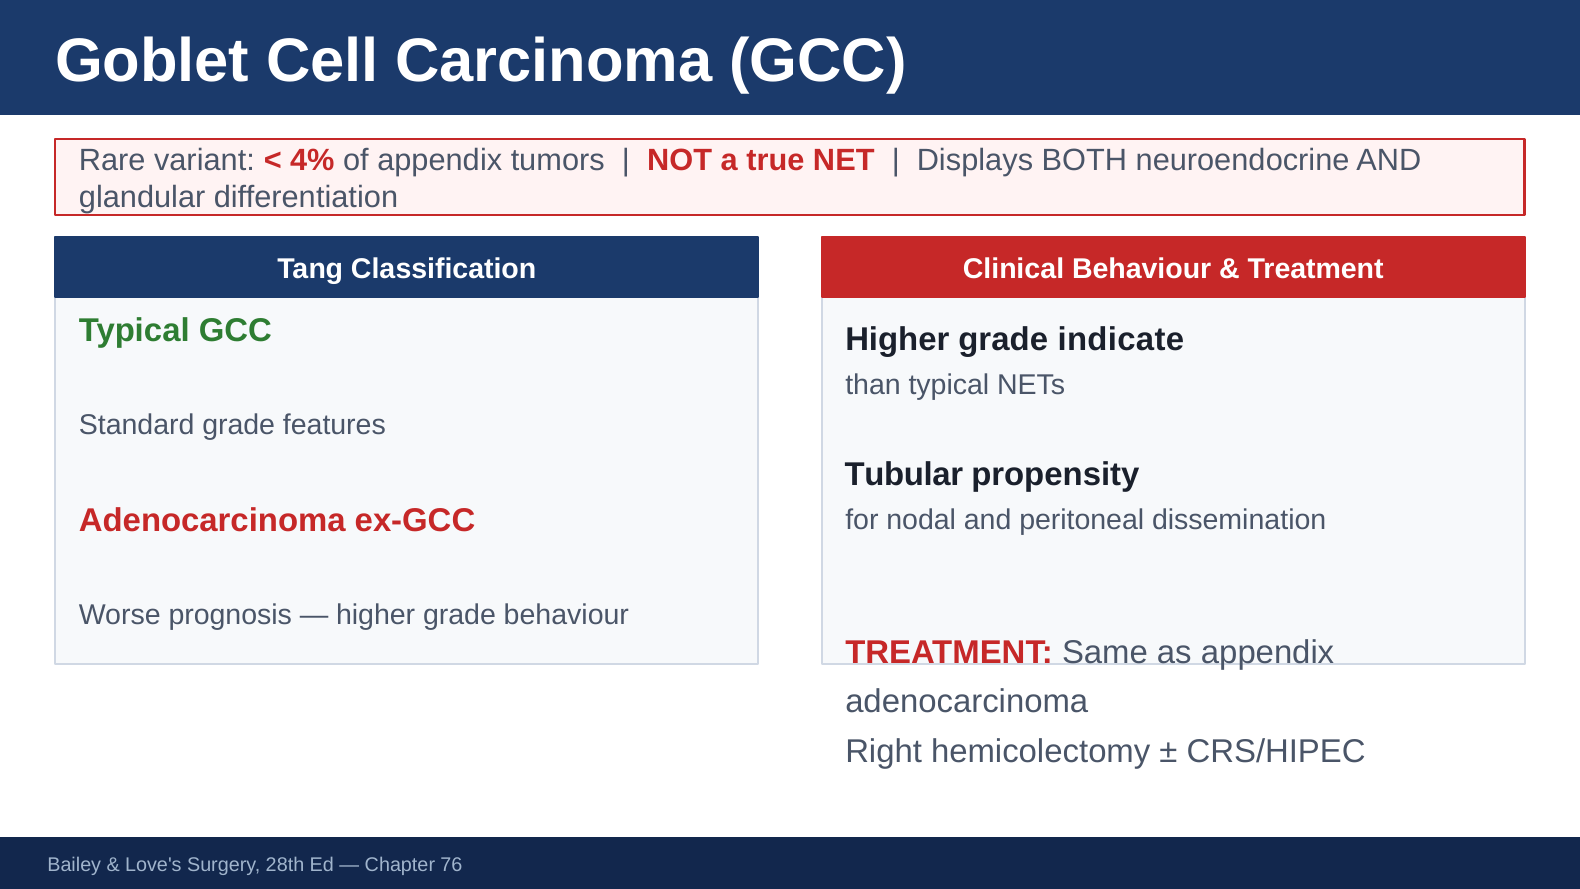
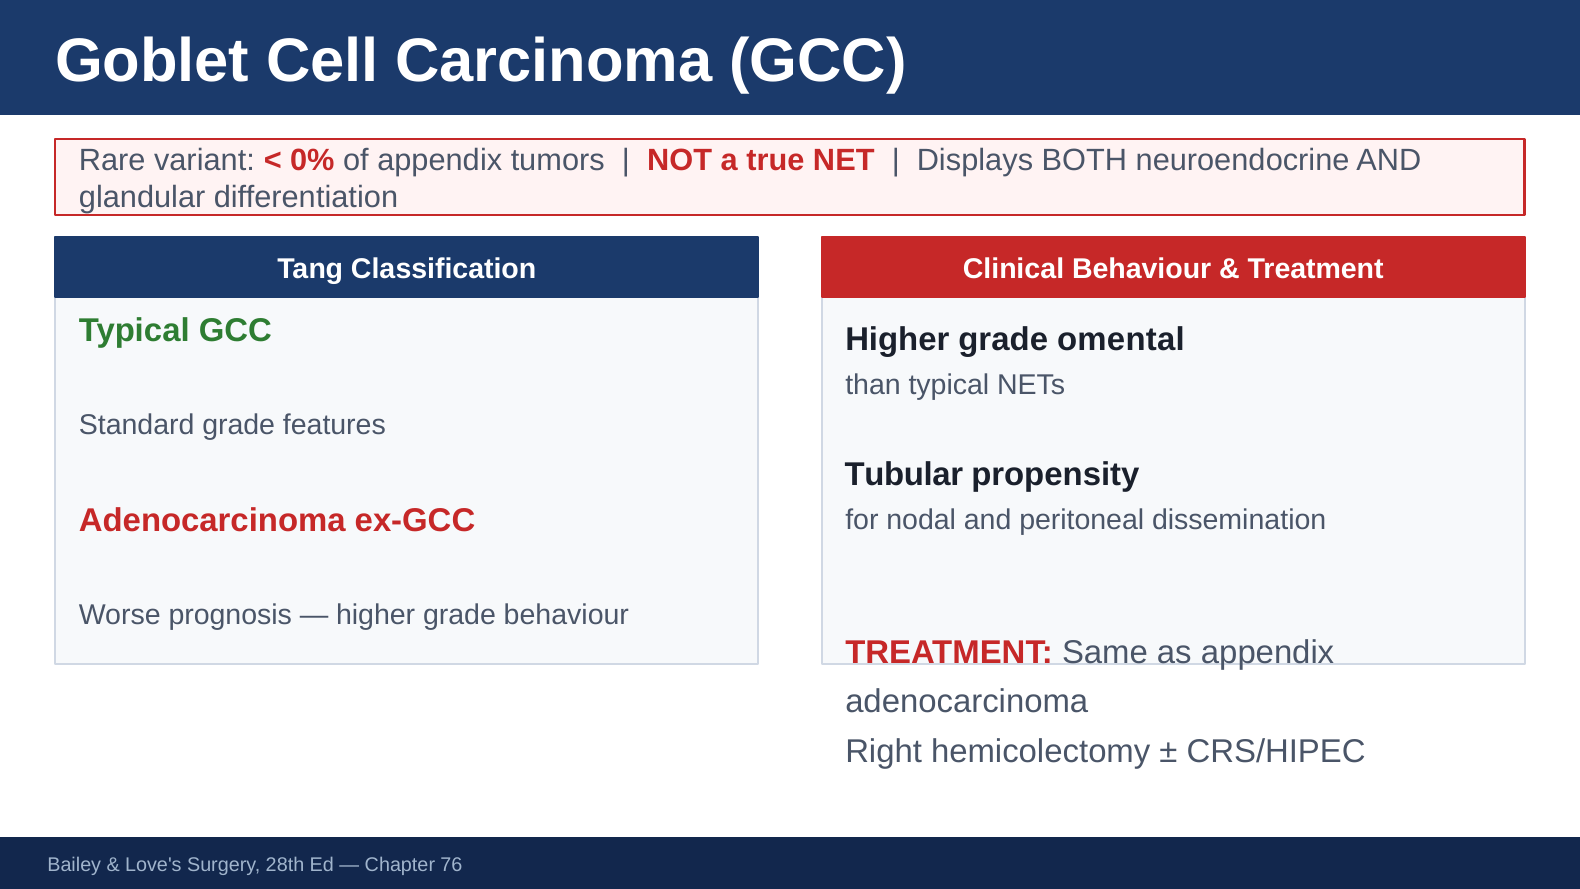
4%: 4% -> 0% (312, 161)
indicate: indicate -> omental (1121, 340)
